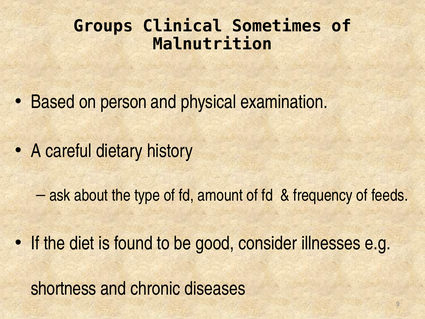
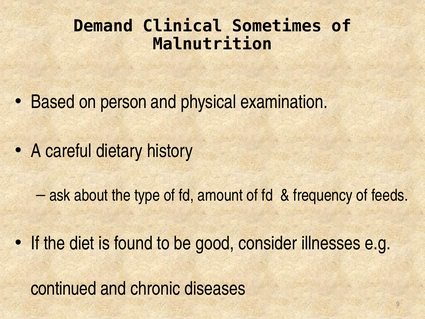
Groups: Groups -> Demand (103, 26)
shortness: shortness -> continued (64, 288)
